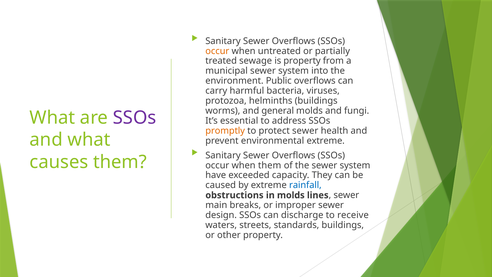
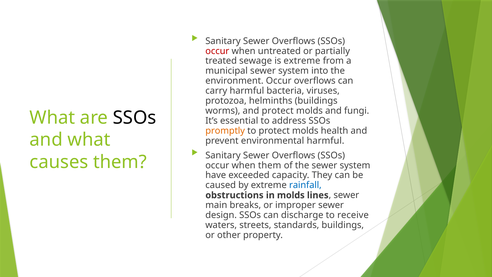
occur colour: orange -> red (217, 51)
is property: property -> extreme (302, 61)
environment Public: Public -> Occur (279, 81)
and general: general -> protect (278, 111)
SSOs colour: purple -> black (135, 118)
to protect sewer: sewer -> molds (305, 131)
environmental extreme: extreme -> harmful (326, 141)
